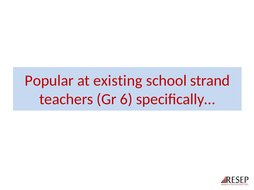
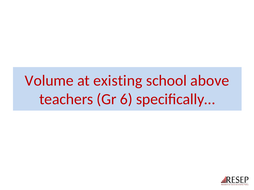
Popular: Popular -> Volume (49, 81)
strand: strand -> above (210, 81)
